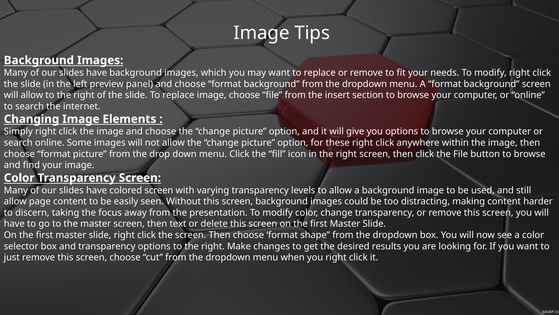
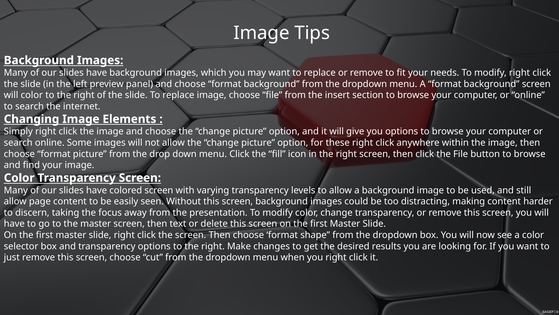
will allow: allow -> color (32, 95)
